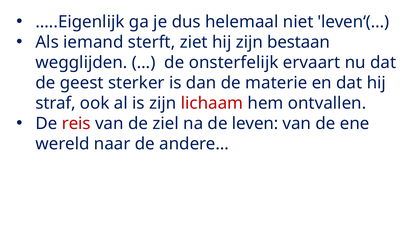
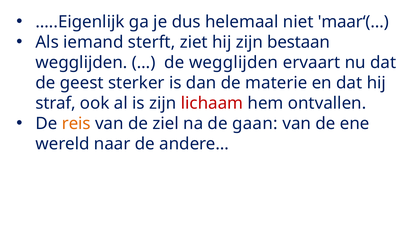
leven‘(…: leven‘(… -> maar‘(… (353, 22)
de onsterfelijk: onsterfelijk -> wegglijden (234, 63)
reis colour: red -> orange (76, 124)
leven: leven -> gaan (255, 124)
